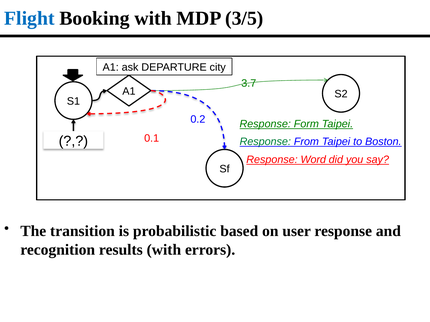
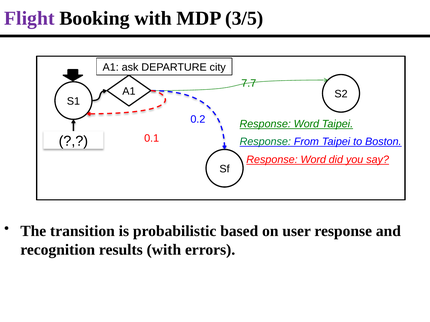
Flight colour: blue -> purple (29, 18)
3.7: 3.7 -> 7.7 (249, 84)
Form: Form -> Word (306, 124)
